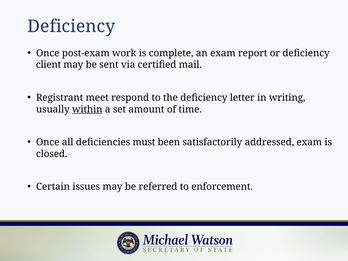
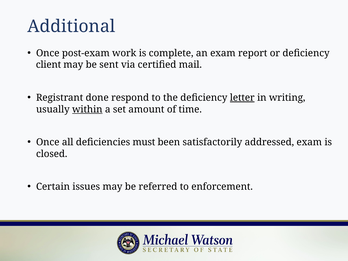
Deficiency: Deficiency -> Additional (71, 26)
meet: meet -> done (97, 98)
letter underline: none -> present (242, 98)
